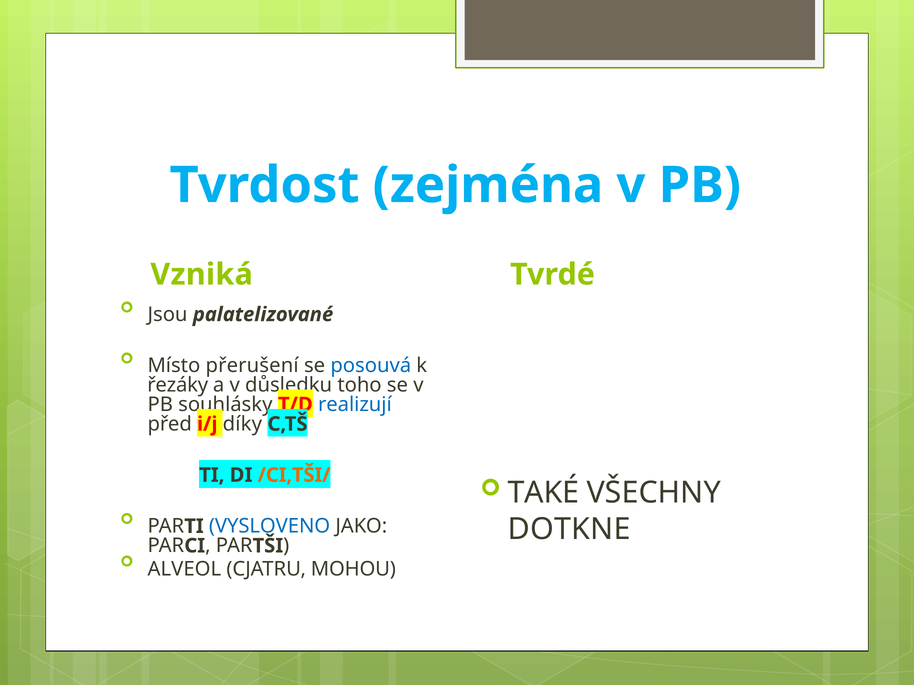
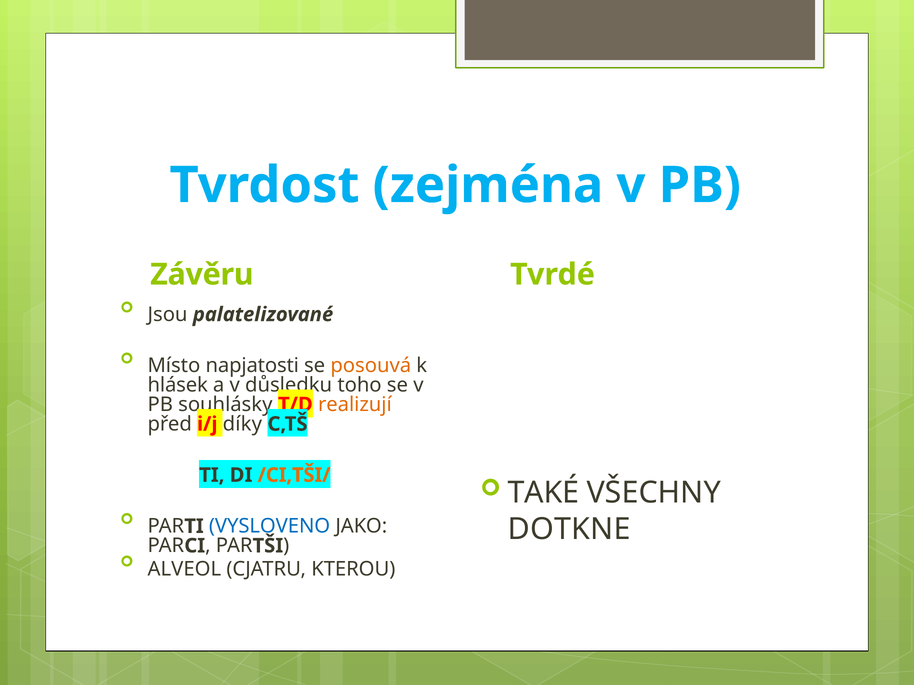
Vzniká: Vzniká -> Závěru (202, 275)
přerušení: přerušení -> napjatosti (252, 366)
posouvá colour: blue -> orange (371, 366)
řezáky: řezáky -> hlásek (178, 385)
realizují colour: blue -> orange (355, 405)
MOHOU: MOHOU -> KTEROU (353, 569)
